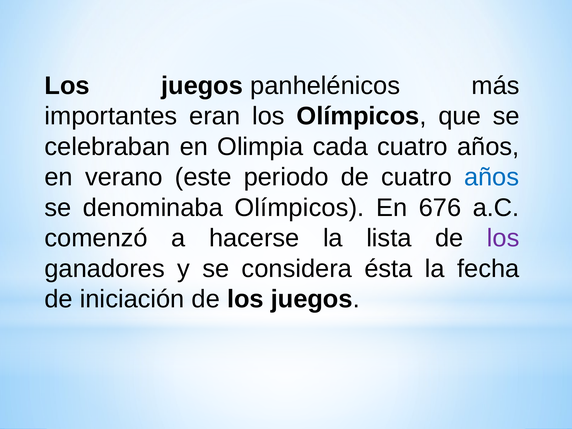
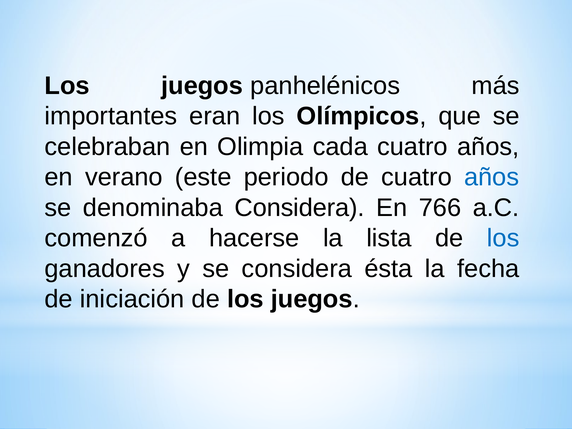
denominaba Olímpicos: Olímpicos -> Considera (300, 208)
676: 676 -> 766 (440, 208)
los colour: purple -> blue (503, 238)
